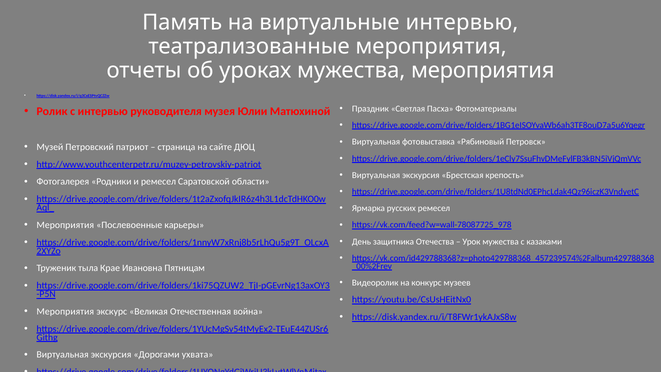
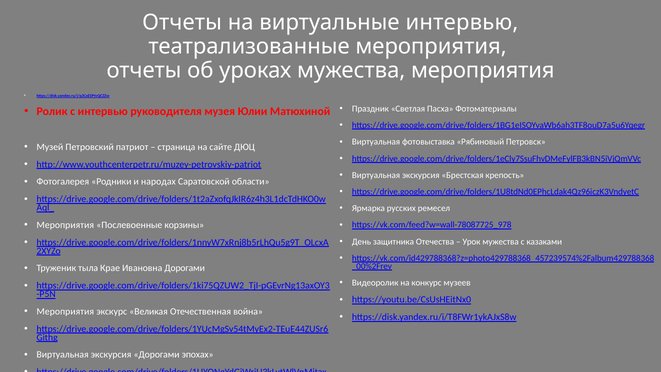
Память: Память -> Отчеты (182, 23)
и ремесел: ремесел -> народах (158, 182)
карьеры: карьеры -> корзины (184, 225)
Ивановна Пятницам: Пятницам -> Дорогами (185, 268)
ухвата: ухвата -> эпохах (198, 354)
